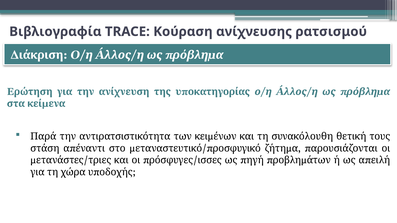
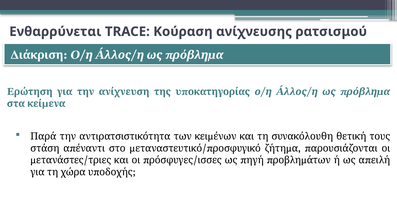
Βιβλιογραφία: Βιβλιογραφία -> Ενθαρρύνεται (55, 32)
